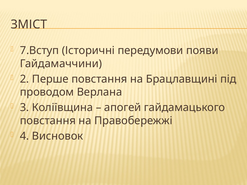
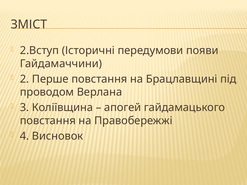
7.Вступ: 7.Вступ -> 2.Вступ (39, 51)
